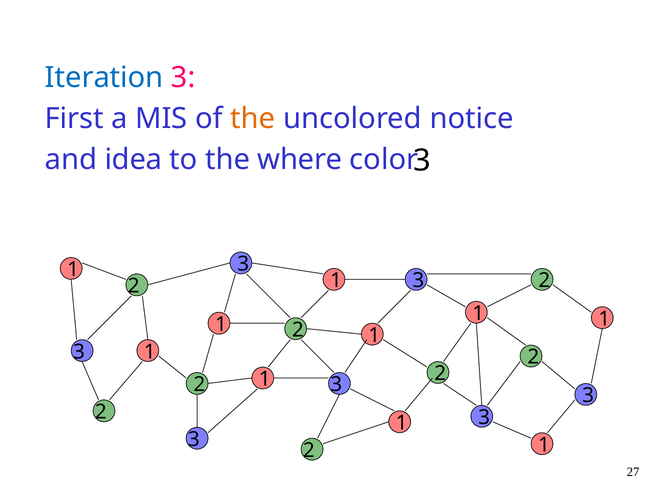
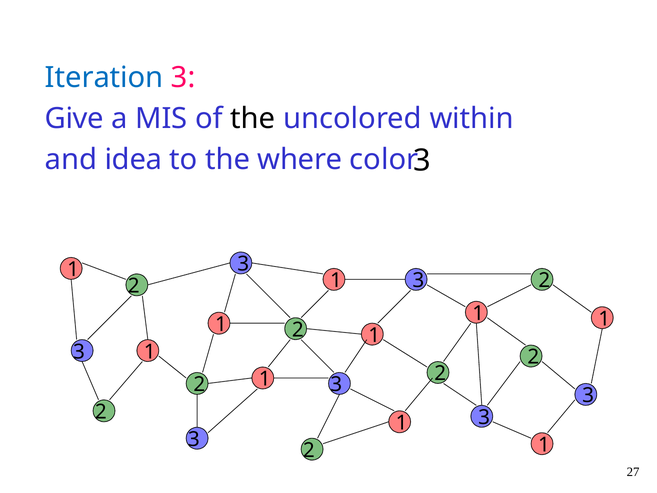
First: First -> Give (74, 118)
the colour: orange -> black (253, 118)
notice: notice -> within (472, 118)
